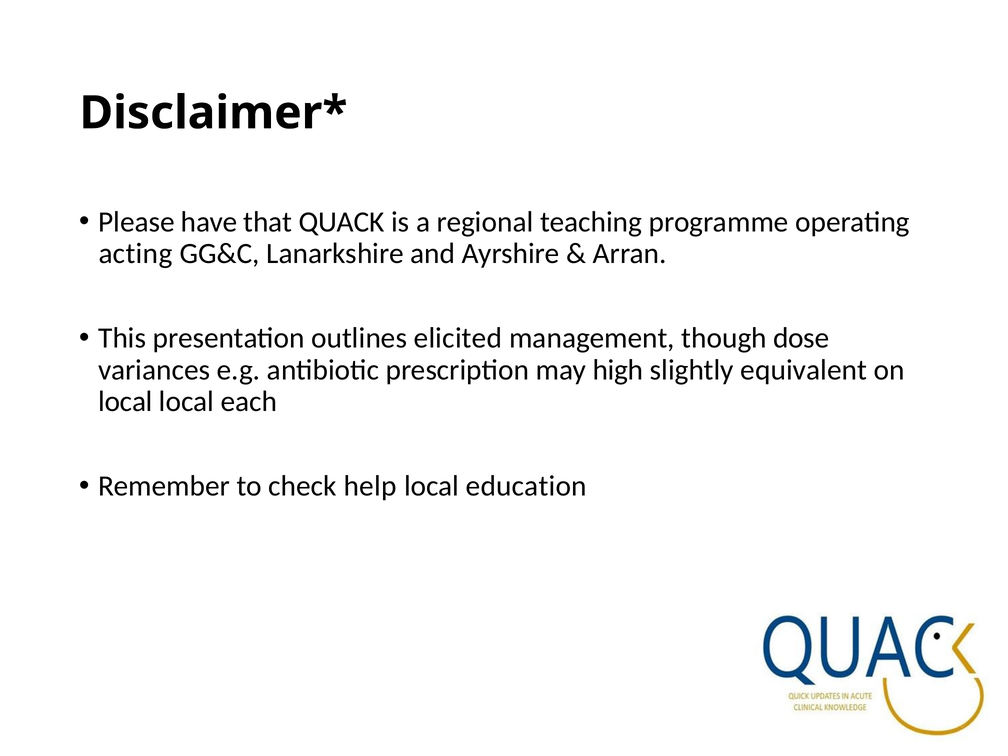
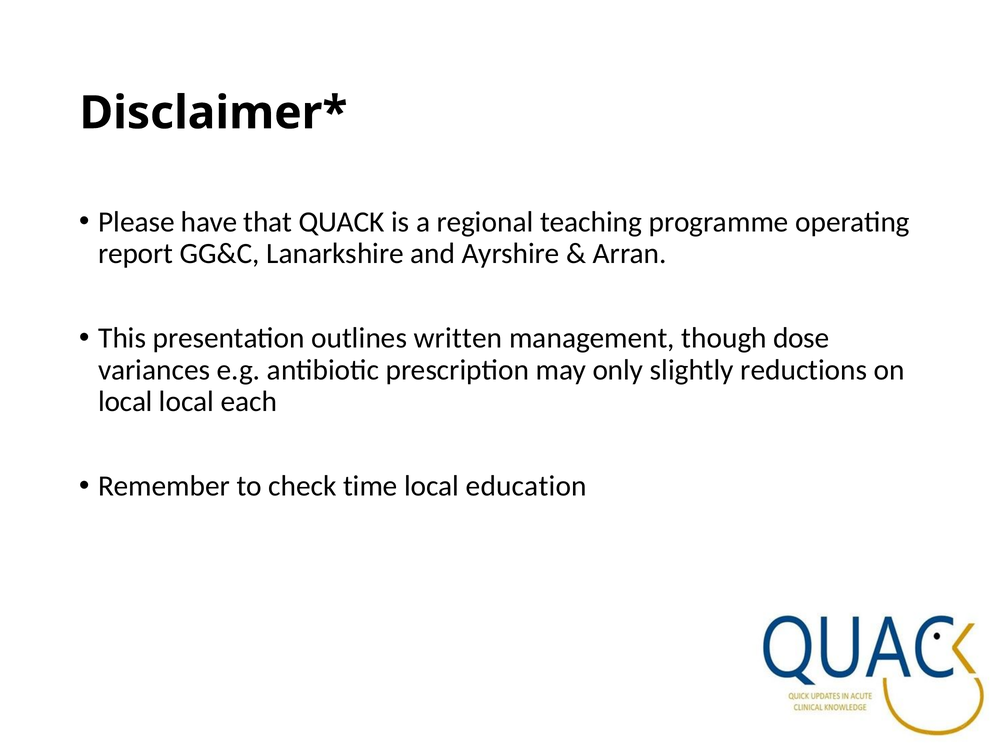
acting: acting -> report (136, 254)
elicited: elicited -> written (458, 338)
high: high -> only (618, 370)
equivalent: equivalent -> reductions (804, 370)
help: help -> time (370, 486)
